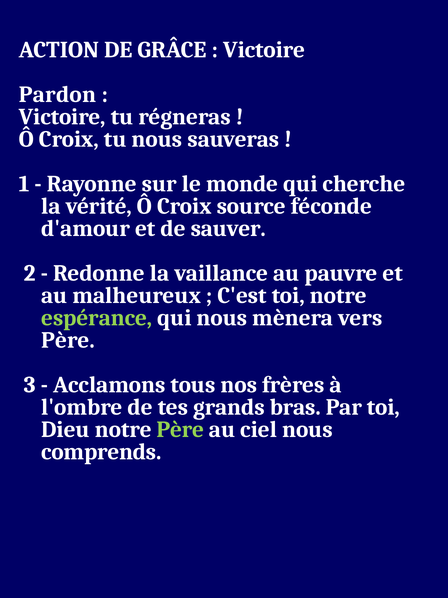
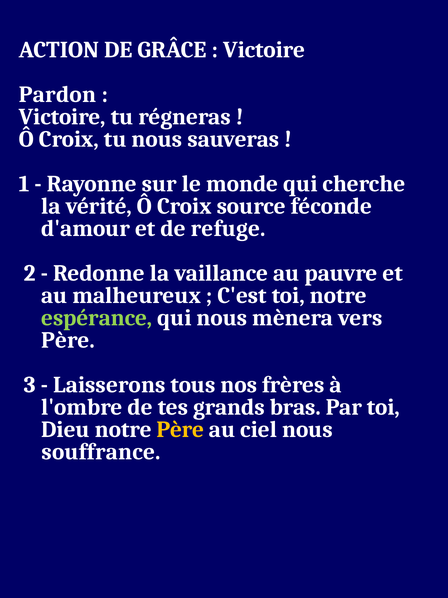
sauver: sauver -> refuge (228, 228)
Acclamons: Acclamons -> Laisserons (109, 384)
Père colour: light green -> yellow (180, 429)
comprends: comprends -> souffrance (101, 451)
